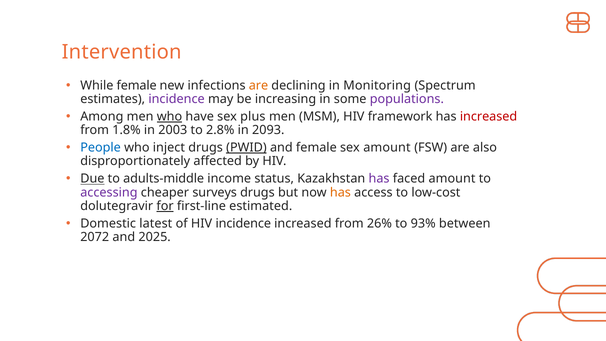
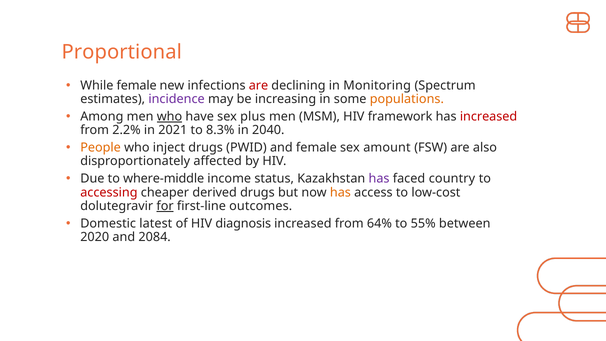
Intervention: Intervention -> Proportional (122, 52)
are colour: orange -> red (258, 85)
populations colour: purple -> orange (407, 99)
1.8%: 1.8% -> 2.2% (127, 130)
2003: 2003 -> 2021 (173, 130)
2.8%: 2.8% -> 8.3% (220, 130)
2093: 2093 -> 2040 (268, 130)
People colour: blue -> orange (101, 148)
PWID underline: present -> none (246, 148)
Due underline: present -> none (92, 179)
adults-middle: adults-middle -> where-middle (164, 179)
faced amount: amount -> country (452, 179)
accessing colour: purple -> red (109, 192)
surveys: surveys -> derived (215, 192)
estimated: estimated -> outcomes (261, 206)
HIV incidence: incidence -> diagnosis (243, 223)
26%: 26% -> 64% (379, 223)
93%: 93% -> 55% (423, 223)
2072: 2072 -> 2020 (95, 237)
2025: 2025 -> 2084 (155, 237)
